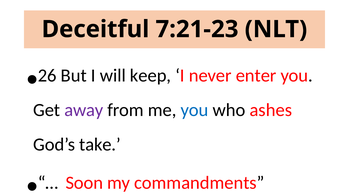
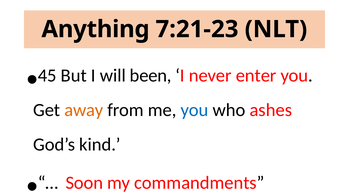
Deceitful: Deceitful -> Anything (96, 29)
26: 26 -> 45 (47, 76)
keep: keep -> been (151, 76)
away colour: purple -> orange (84, 110)
take: take -> kind (100, 145)
